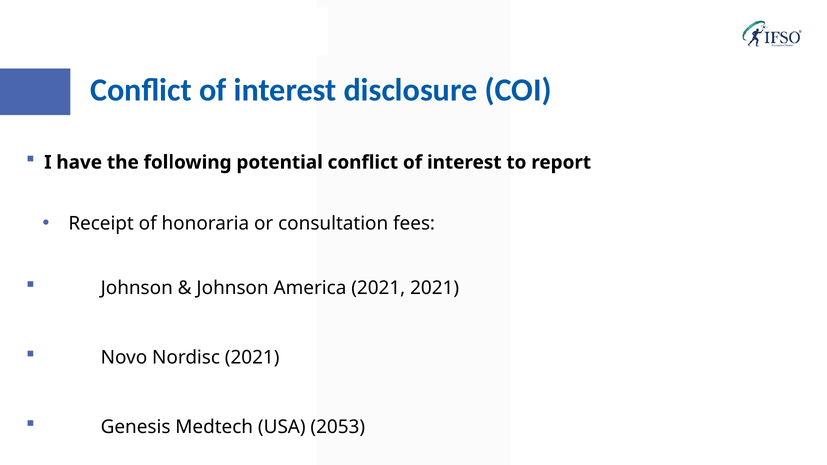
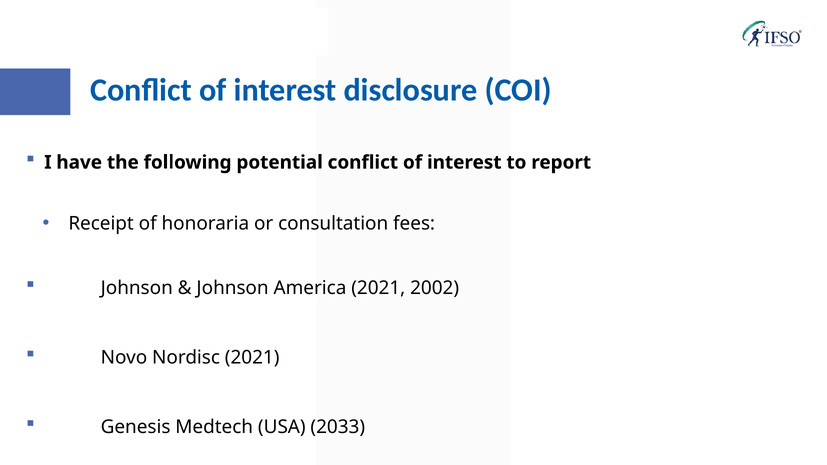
2021 2021: 2021 -> 2002 (435, 288)
2053: 2053 -> 2033 (338, 427)
